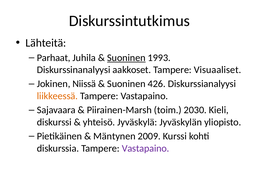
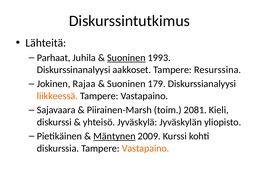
Visuaaliset: Visuaaliset -> Resurssina (218, 70)
Niissä: Niissä -> Rajaa (84, 84)
426: 426 -> 179 (157, 84)
2030: 2030 -> 2081 (195, 110)
Mäntynen underline: none -> present (114, 136)
Vastapaino colour: purple -> orange (146, 148)
